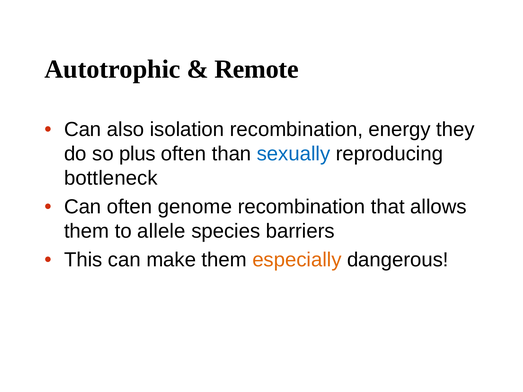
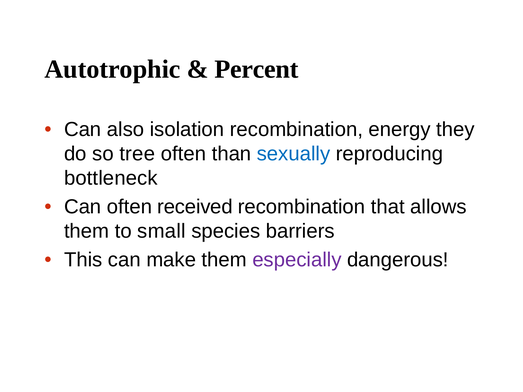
Remote: Remote -> Percent (257, 69)
plus: plus -> tree (137, 154)
genome: genome -> received (195, 207)
allele: allele -> small (161, 231)
especially colour: orange -> purple (297, 260)
